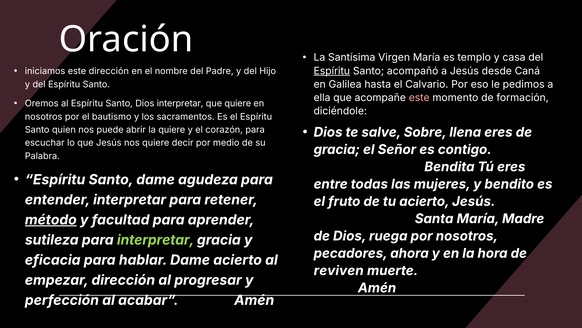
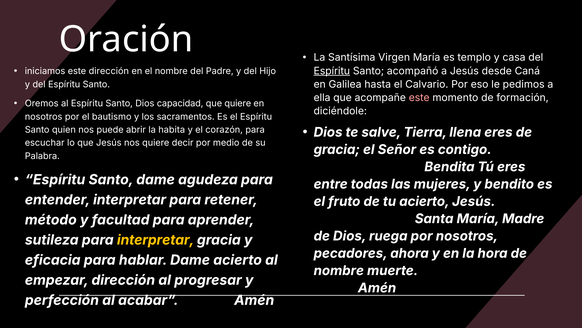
Dios interpretar: interpretar -> capacidad (180, 103)
Sobre: Sobre -> Tierra (425, 132)
la quiere: quiere -> habita (172, 130)
método underline: present -> none (51, 219)
interpretar colour: light green -> yellow (156, 239)
reviven: reviven -> nombre (339, 270)
